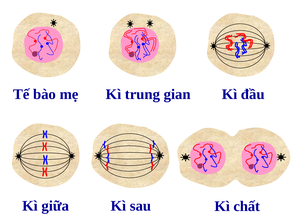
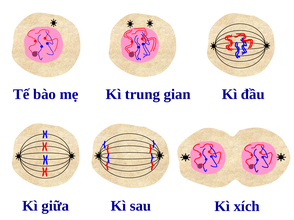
chất: chất -> xích (247, 207)
